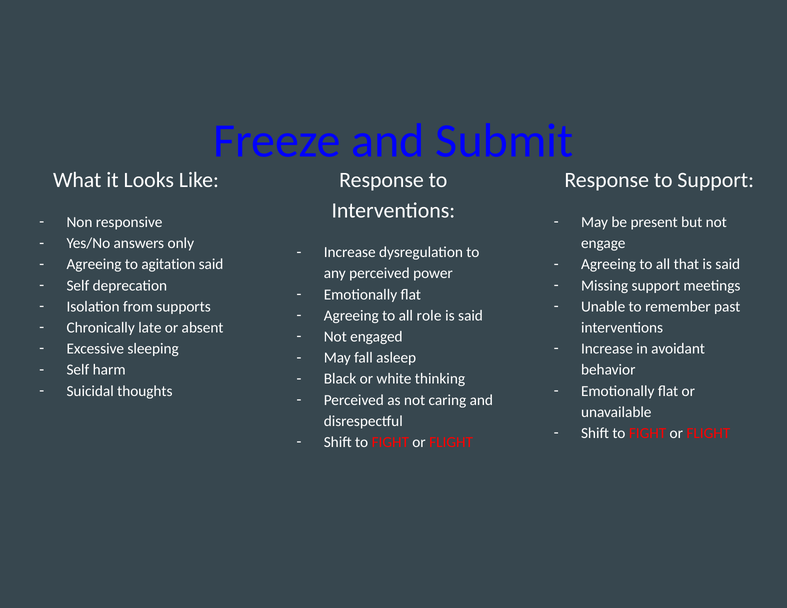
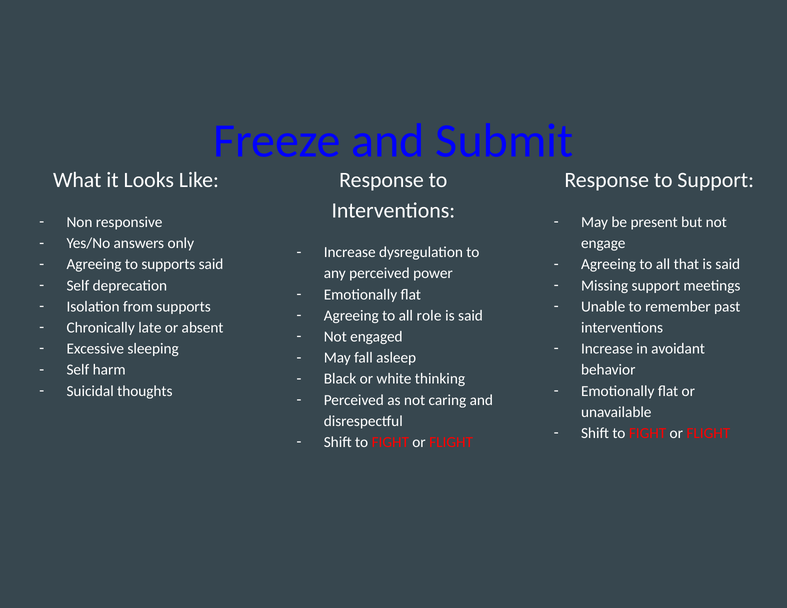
to agitation: agitation -> supports (168, 264)
